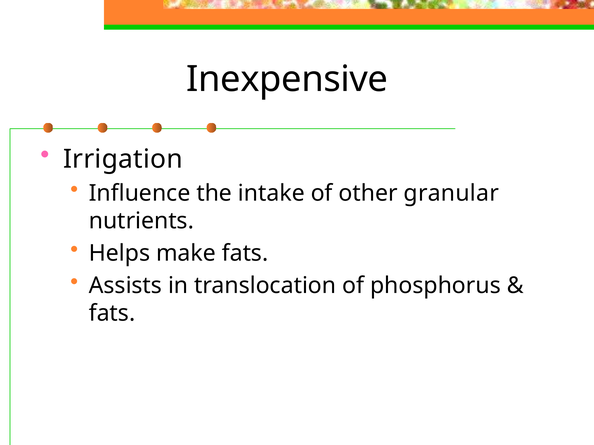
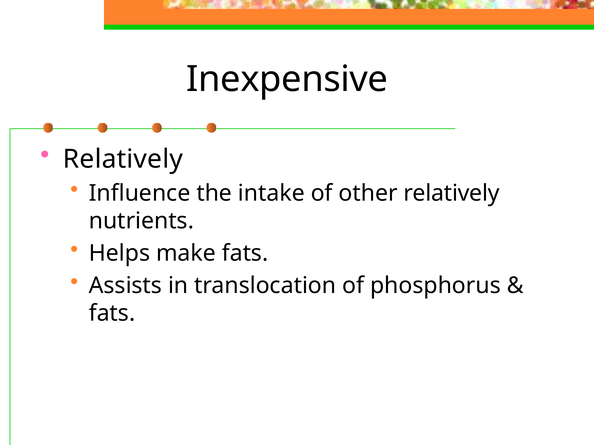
Irrigation: Irrigation -> Relatively (123, 159)
other granular: granular -> relatively (451, 193)
